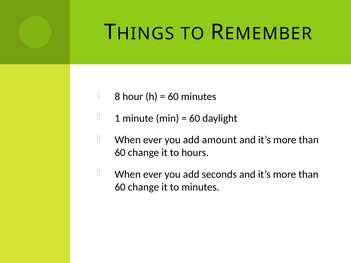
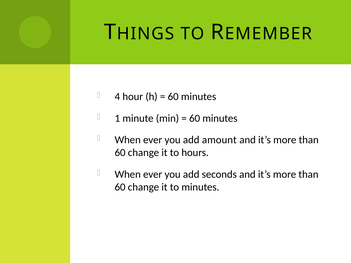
8: 8 -> 4 (117, 97)
daylight: daylight -> minutes (220, 118)
